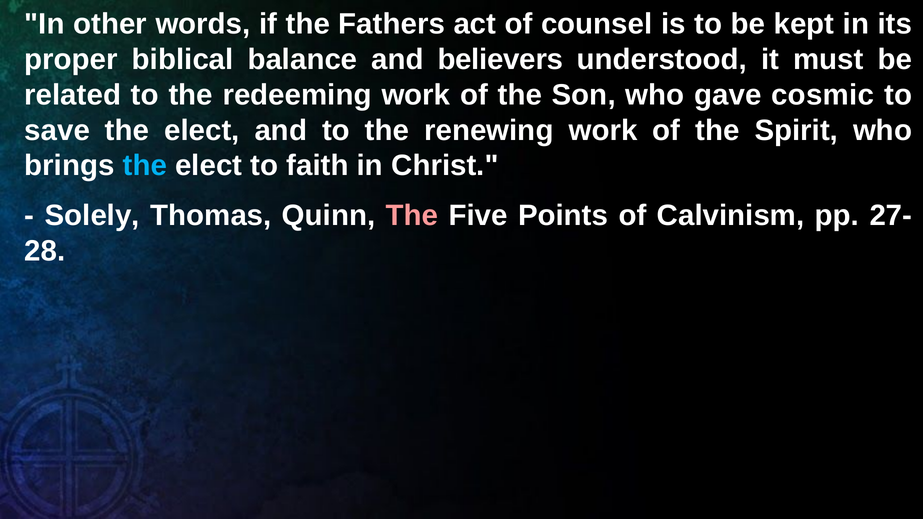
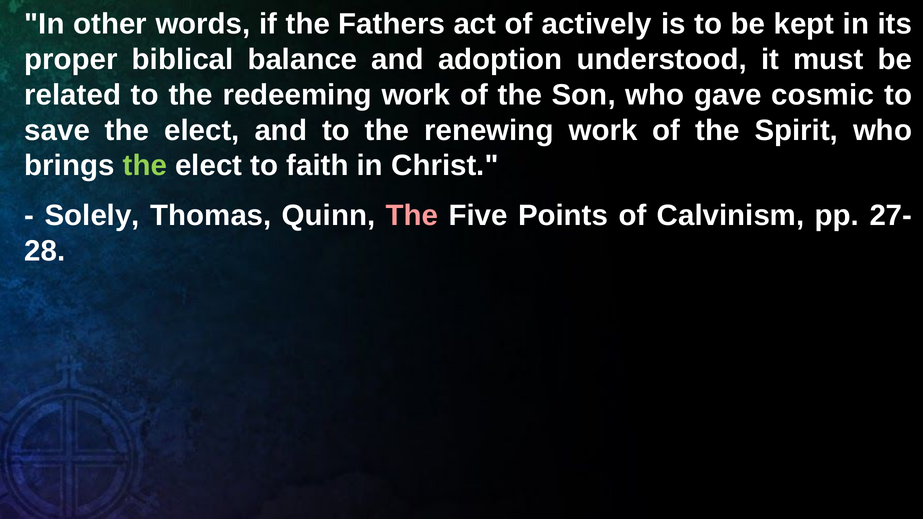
counsel: counsel -> actively (597, 24)
believers: believers -> adoption (500, 60)
the colour: light blue -> light green (145, 166)
